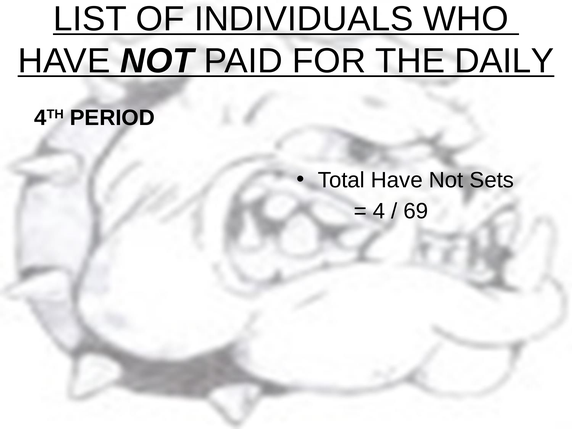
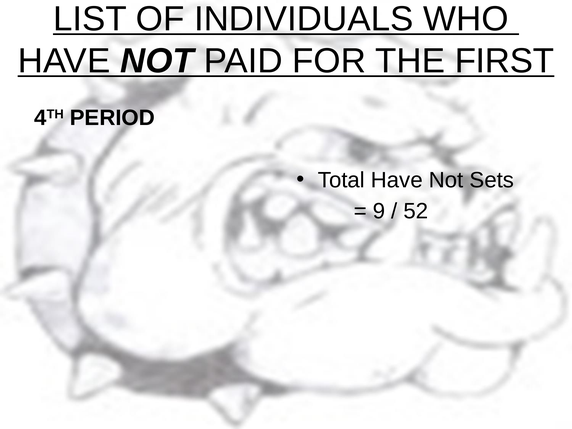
DAILY: DAILY -> FIRST (504, 61)
4: 4 -> 9 (379, 211)
69: 69 -> 52 (416, 211)
